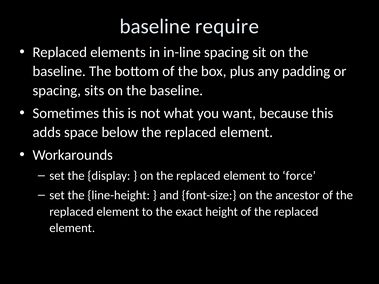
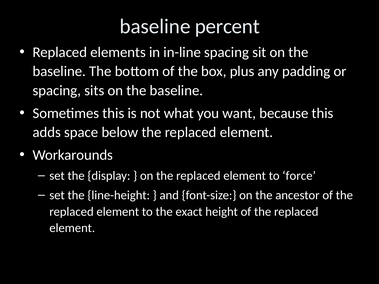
require: require -> percent (227, 27)
